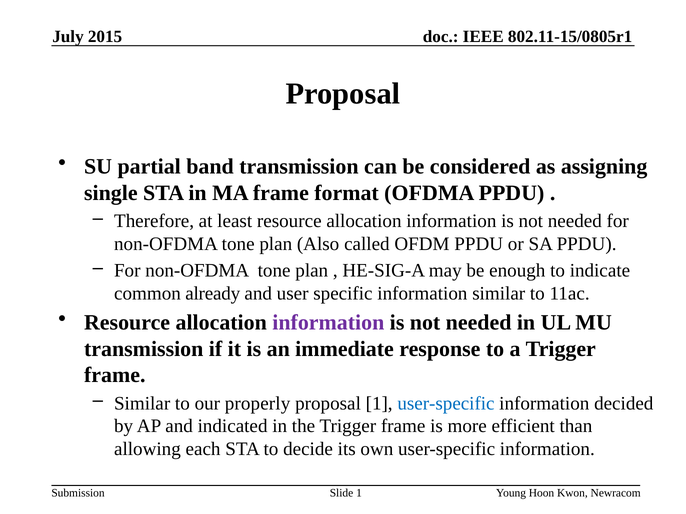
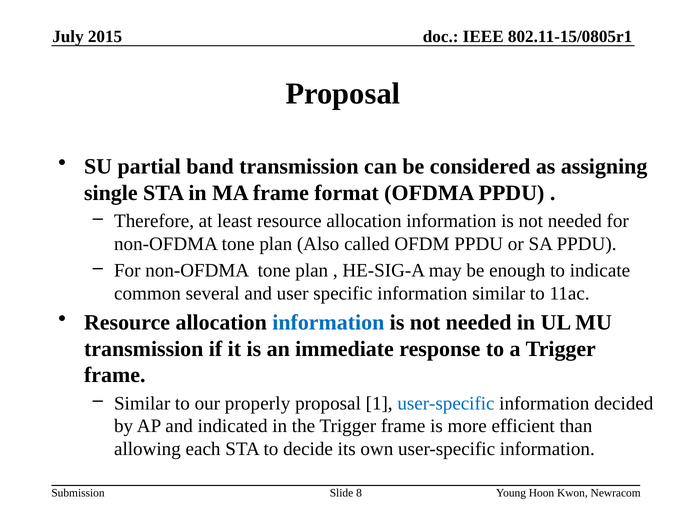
already: already -> several (213, 294)
information colour: purple -> blue (328, 323)
Slide 1: 1 -> 8 (359, 493)
